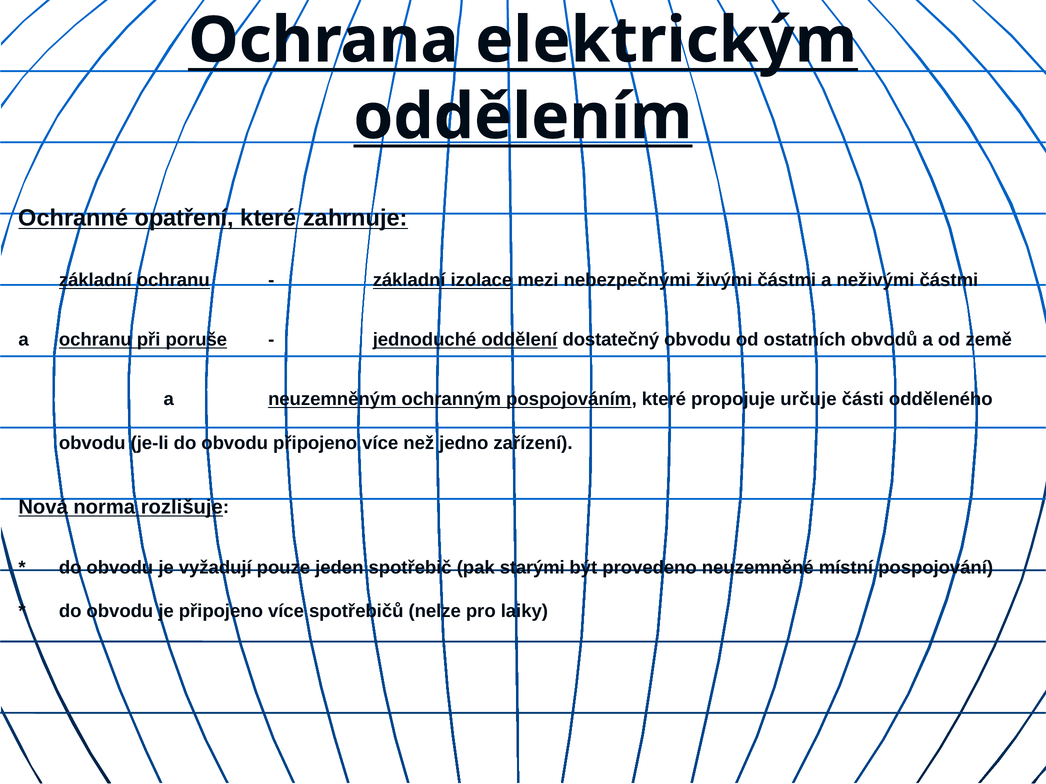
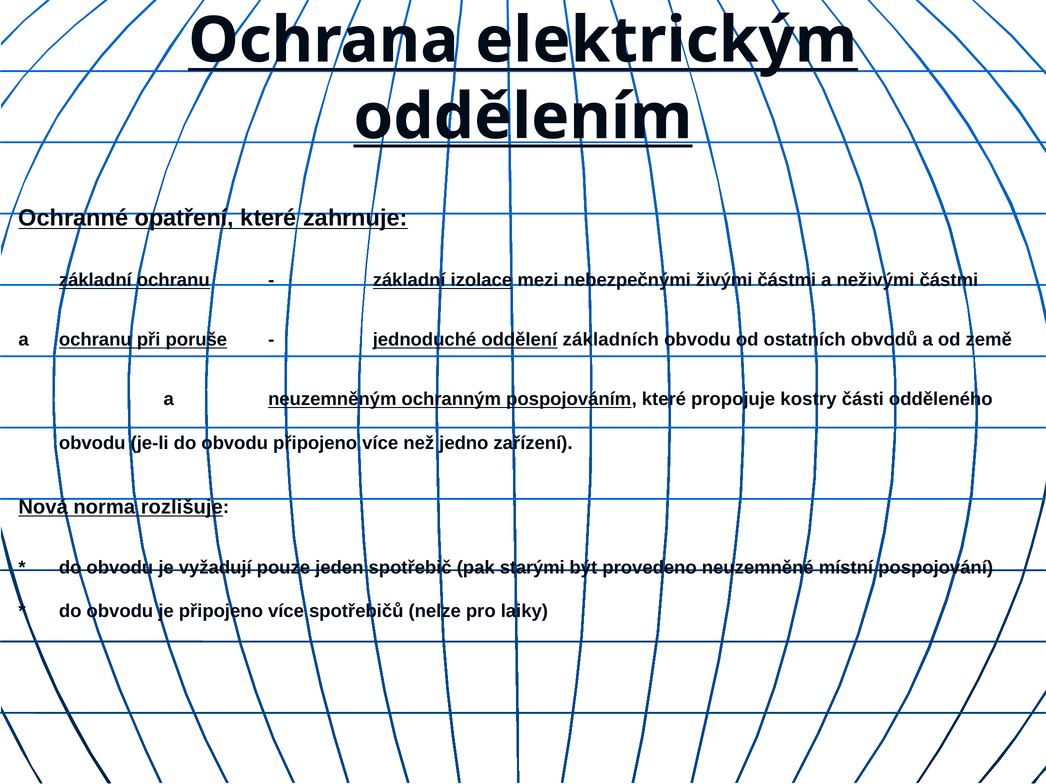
dostatečný: dostatečný -> základních (611, 340)
určuje: určuje -> kostry (808, 400)
